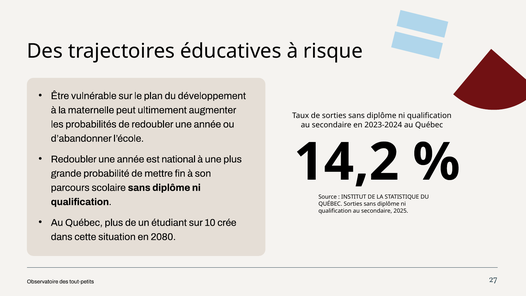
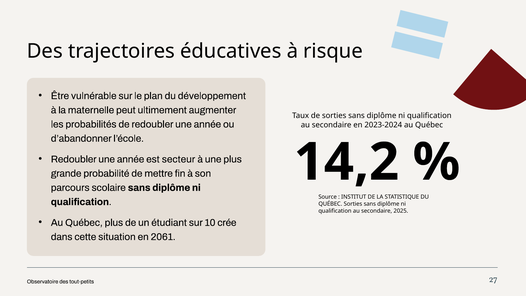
national: national -> secteur (178, 159)
2080: 2080 -> 2061 (163, 237)
